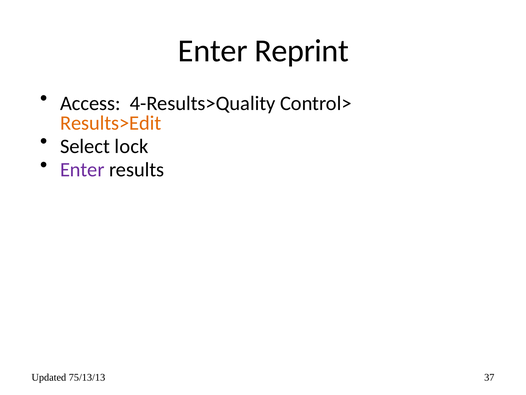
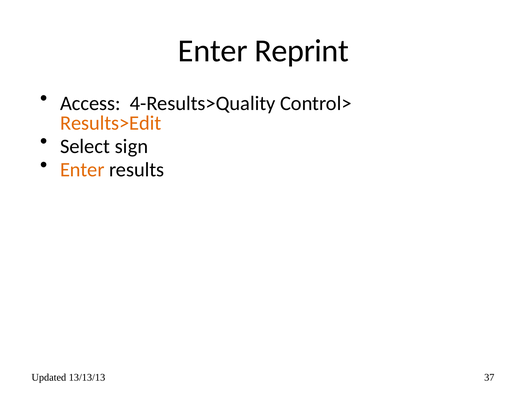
lock: lock -> sign (132, 146)
Enter colour: purple -> orange (82, 170)
75/13/13: 75/13/13 -> 13/13/13 (87, 377)
